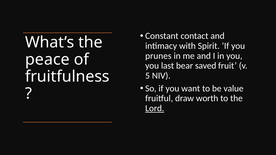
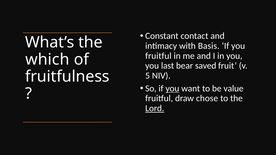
Spirit: Spirit -> Basis (209, 46)
prunes: prunes -> fruitful (158, 56)
peace: peace -> which (47, 60)
you underline: none -> present (172, 89)
worth: worth -> chose (207, 99)
